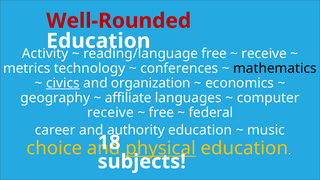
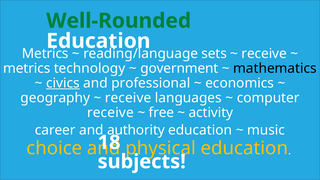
Well-Rounded colour: red -> green (119, 21)
Activity: Activity -> Metrics (45, 54)
free: free -> sets (214, 54)
conferences: conferences -> government (179, 68)
organization: organization -> professional (151, 83)
affiliate: affiliate -> receive (128, 98)
federal: federal -> activity (211, 113)
physical underline: present -> none (161, 148)
